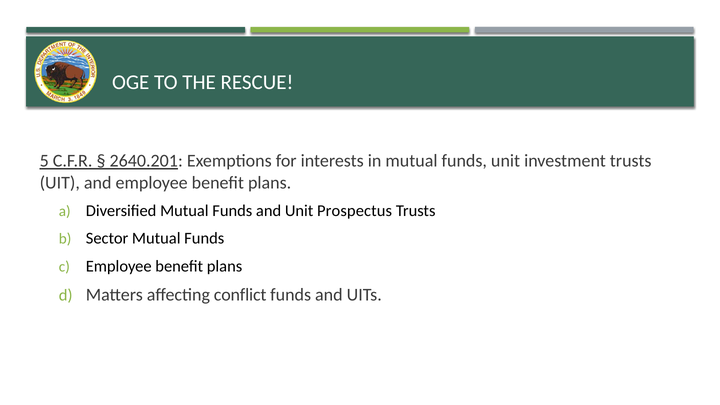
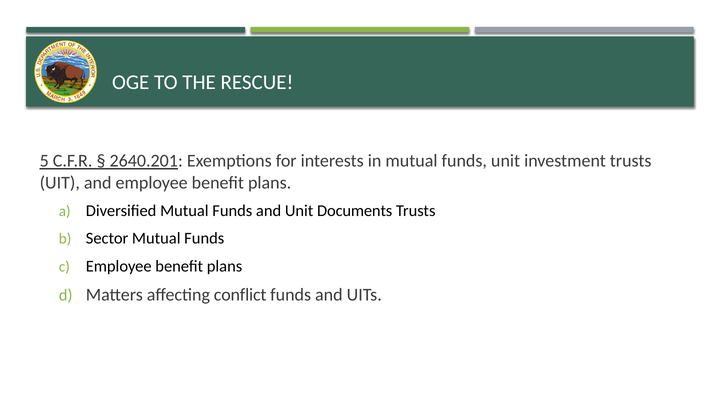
Prospectus: Prospectus -> Documents (355, 211)
